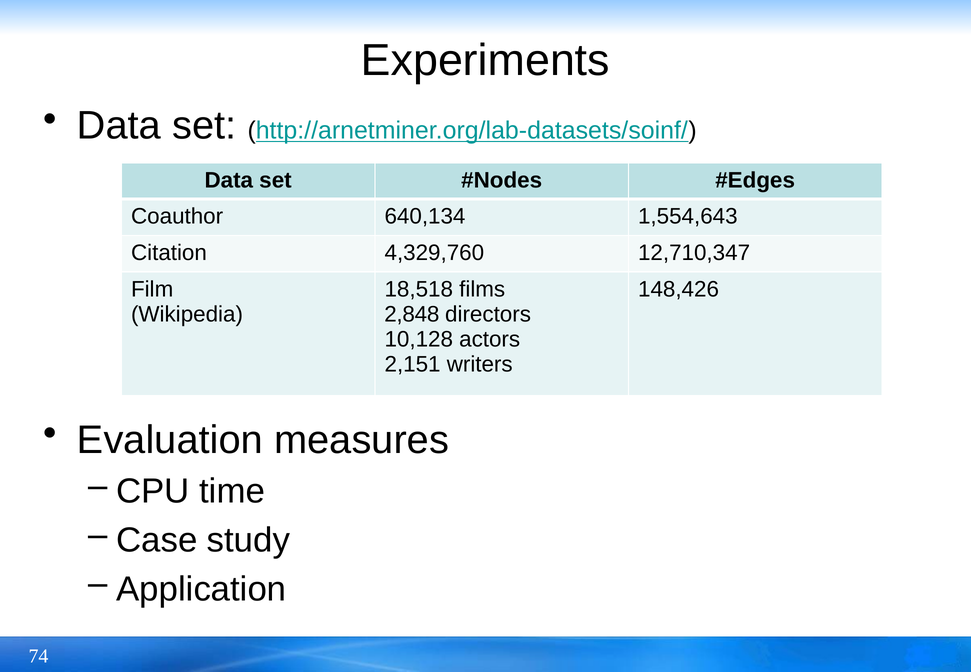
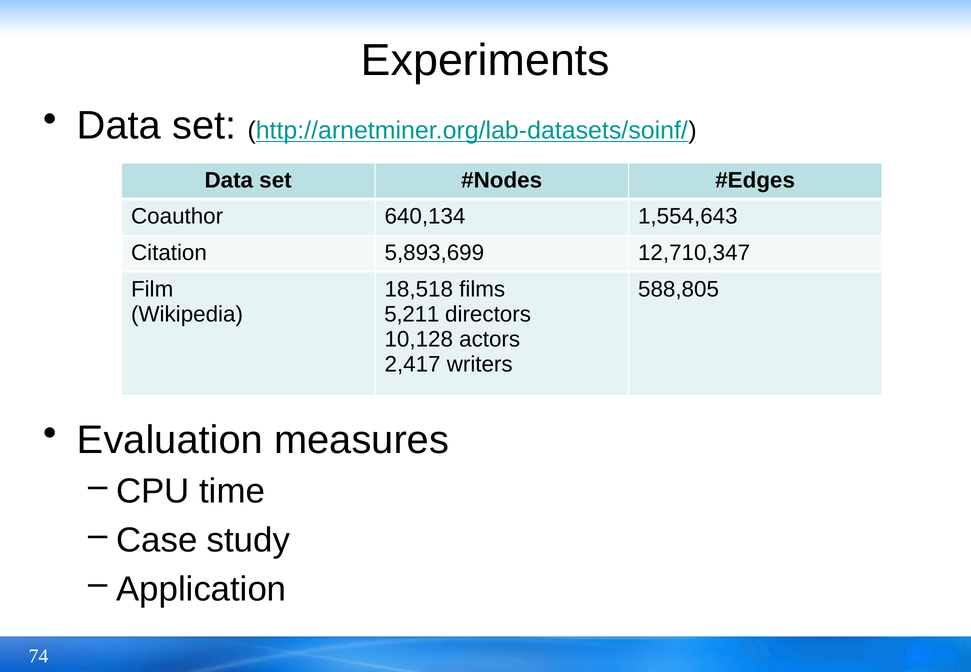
4,329,760: 4,329,760 -> 5,893,699 (434, 253)
148,426: 148,426 -> 588,805 (679, 289)
2,848: 2,848 -> 5,211 (412, 314)
2,151: 2,151 -> 2,417 (413, 365)
